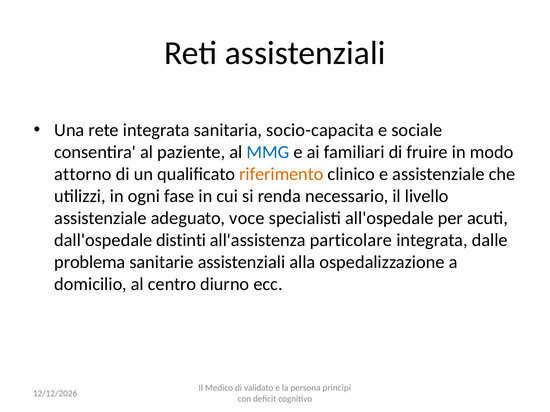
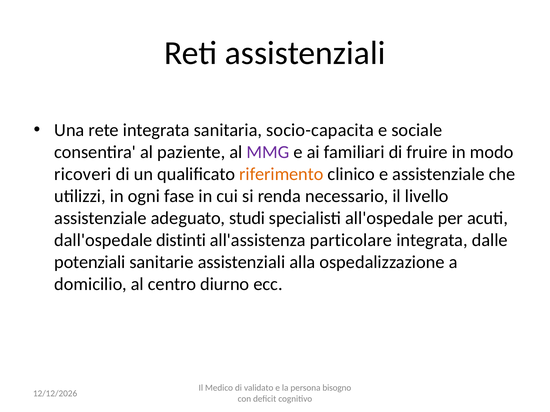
MMG colour: blue -> purple (268, 152)
attorno: attorno -> ricoveri (83, 174)
voce: voce -> studi (247, 218)
problema: problema -> potenziali (90, 262)
principi: principi -> bisogno (337, 388)
